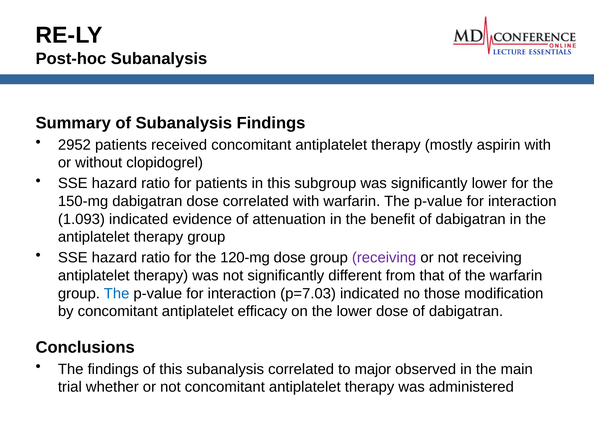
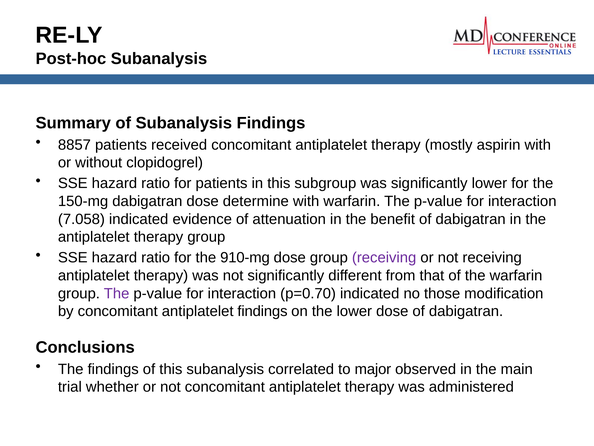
2952: 2952 -> 8857 (74, 145)
dose correlated: correlated -> determine (256, 201)
1.093: 1.093 -> 7.058 (81, 219)
120-mg: 120-mg -> 910-mg (245, 257)
The colour: blue -> purple (117, 293)
p=7.03: p=7.03 -> p=0.70 (308, 293)
antiplatelet efficacy: efficacy -> findings (262, 311)
